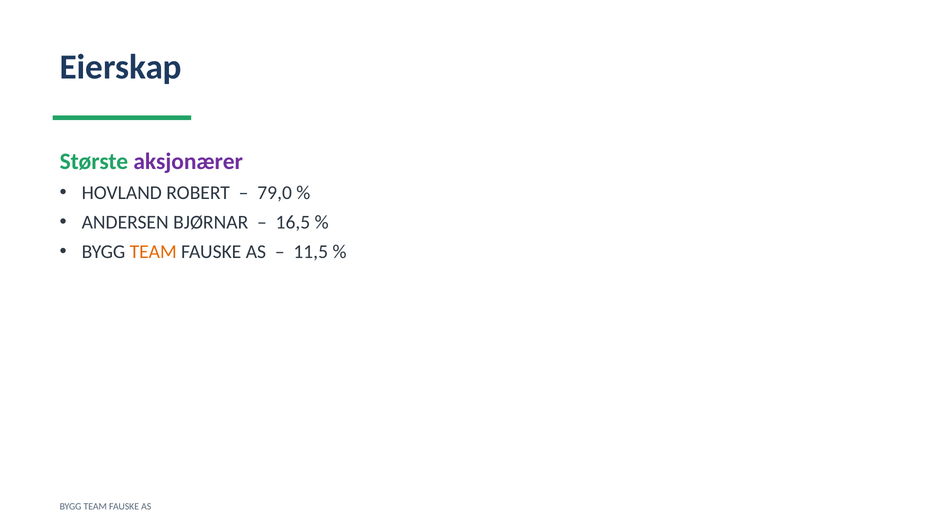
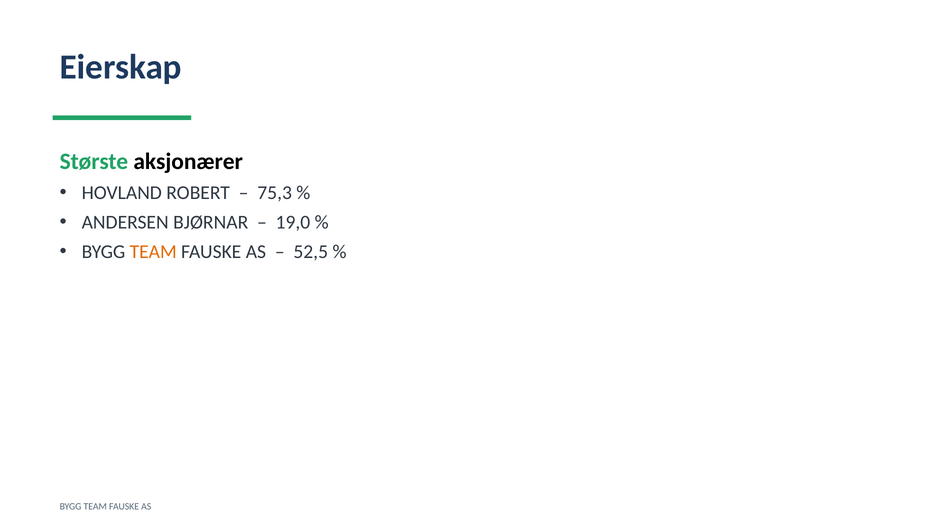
aksjonærer colour: purple -> black (188, 161)
79,0: 79,0 -> 75,3 (275, 193)
16,5: 16,5 -> 19,0 (293, 222)
11,5: 11,5 -> 52,5 (311, 252)
